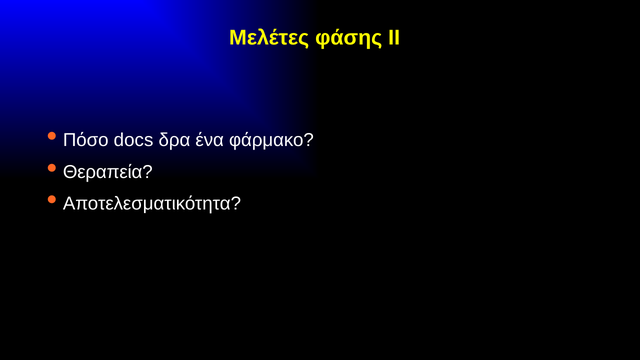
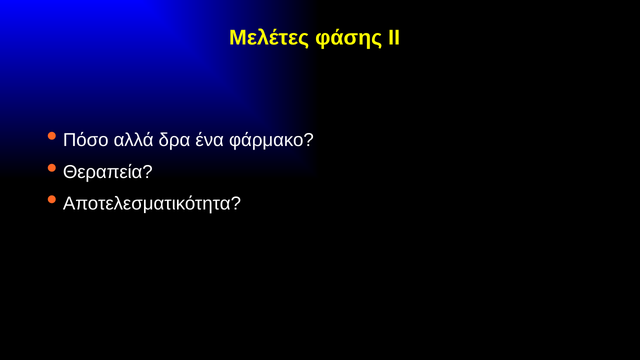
docs: docs -> αλλά (134, 140)
